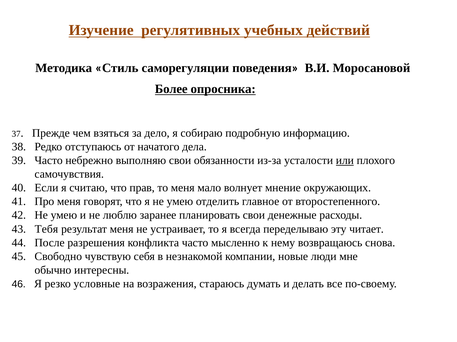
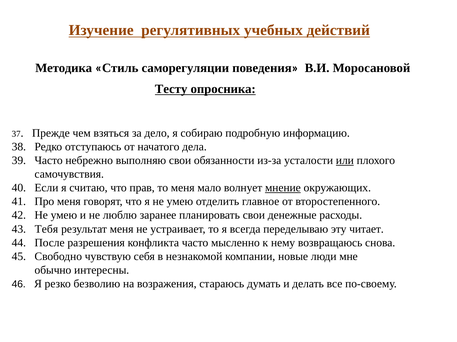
Более: Более -> Тесту (171, 89)
мнение underline: none -> present (283, 188)
условные: условные -> безволию (97, 284)
